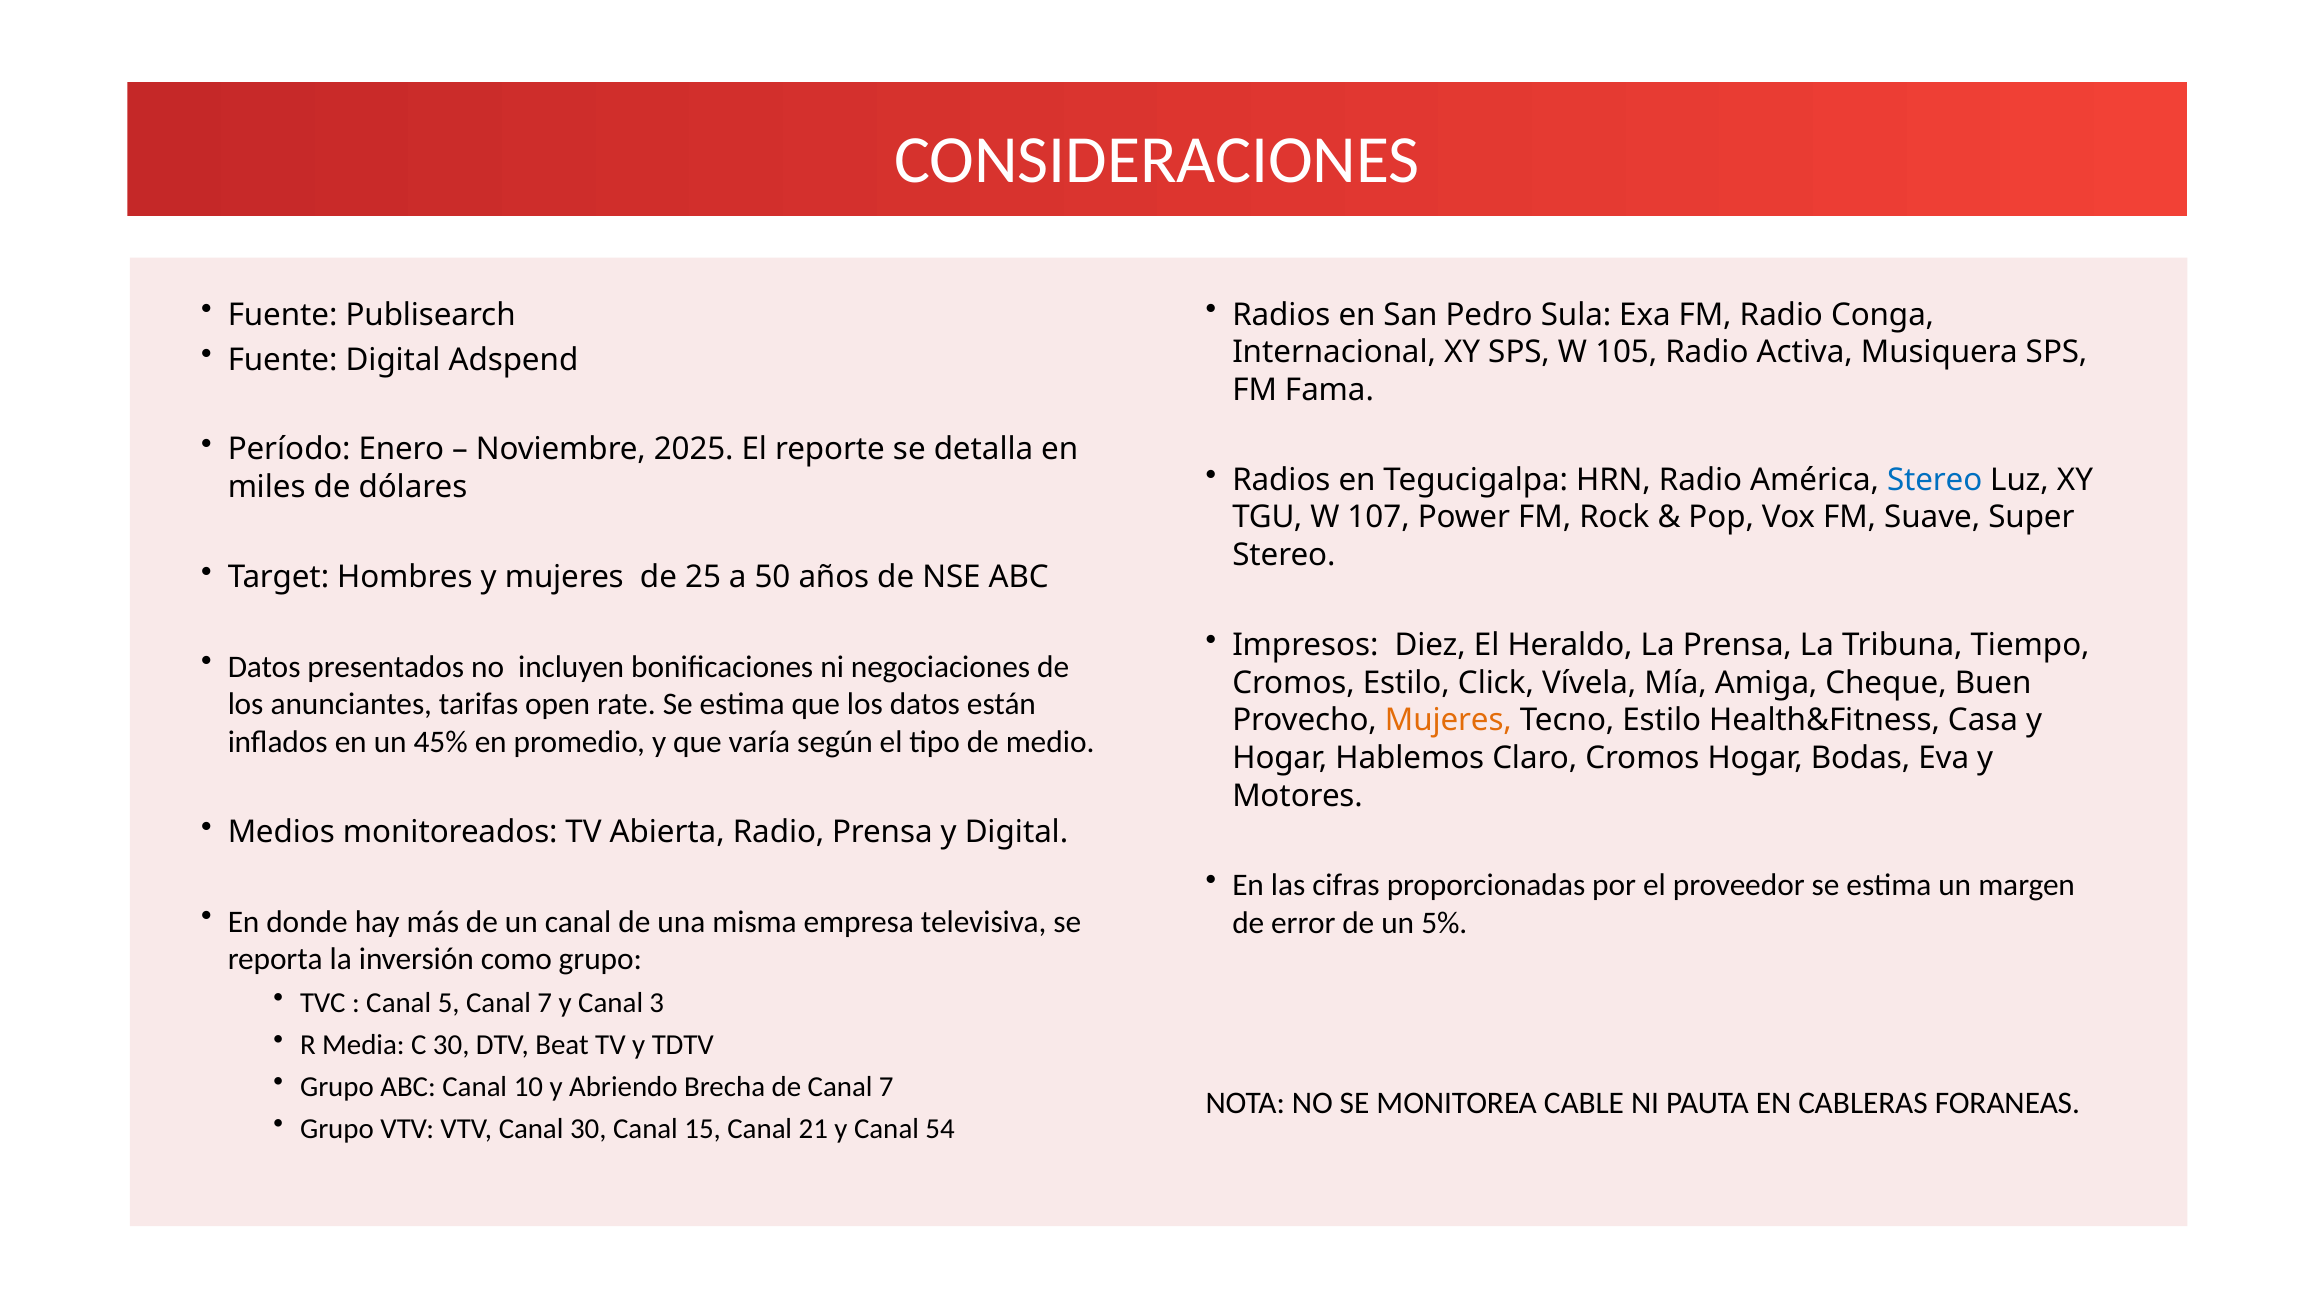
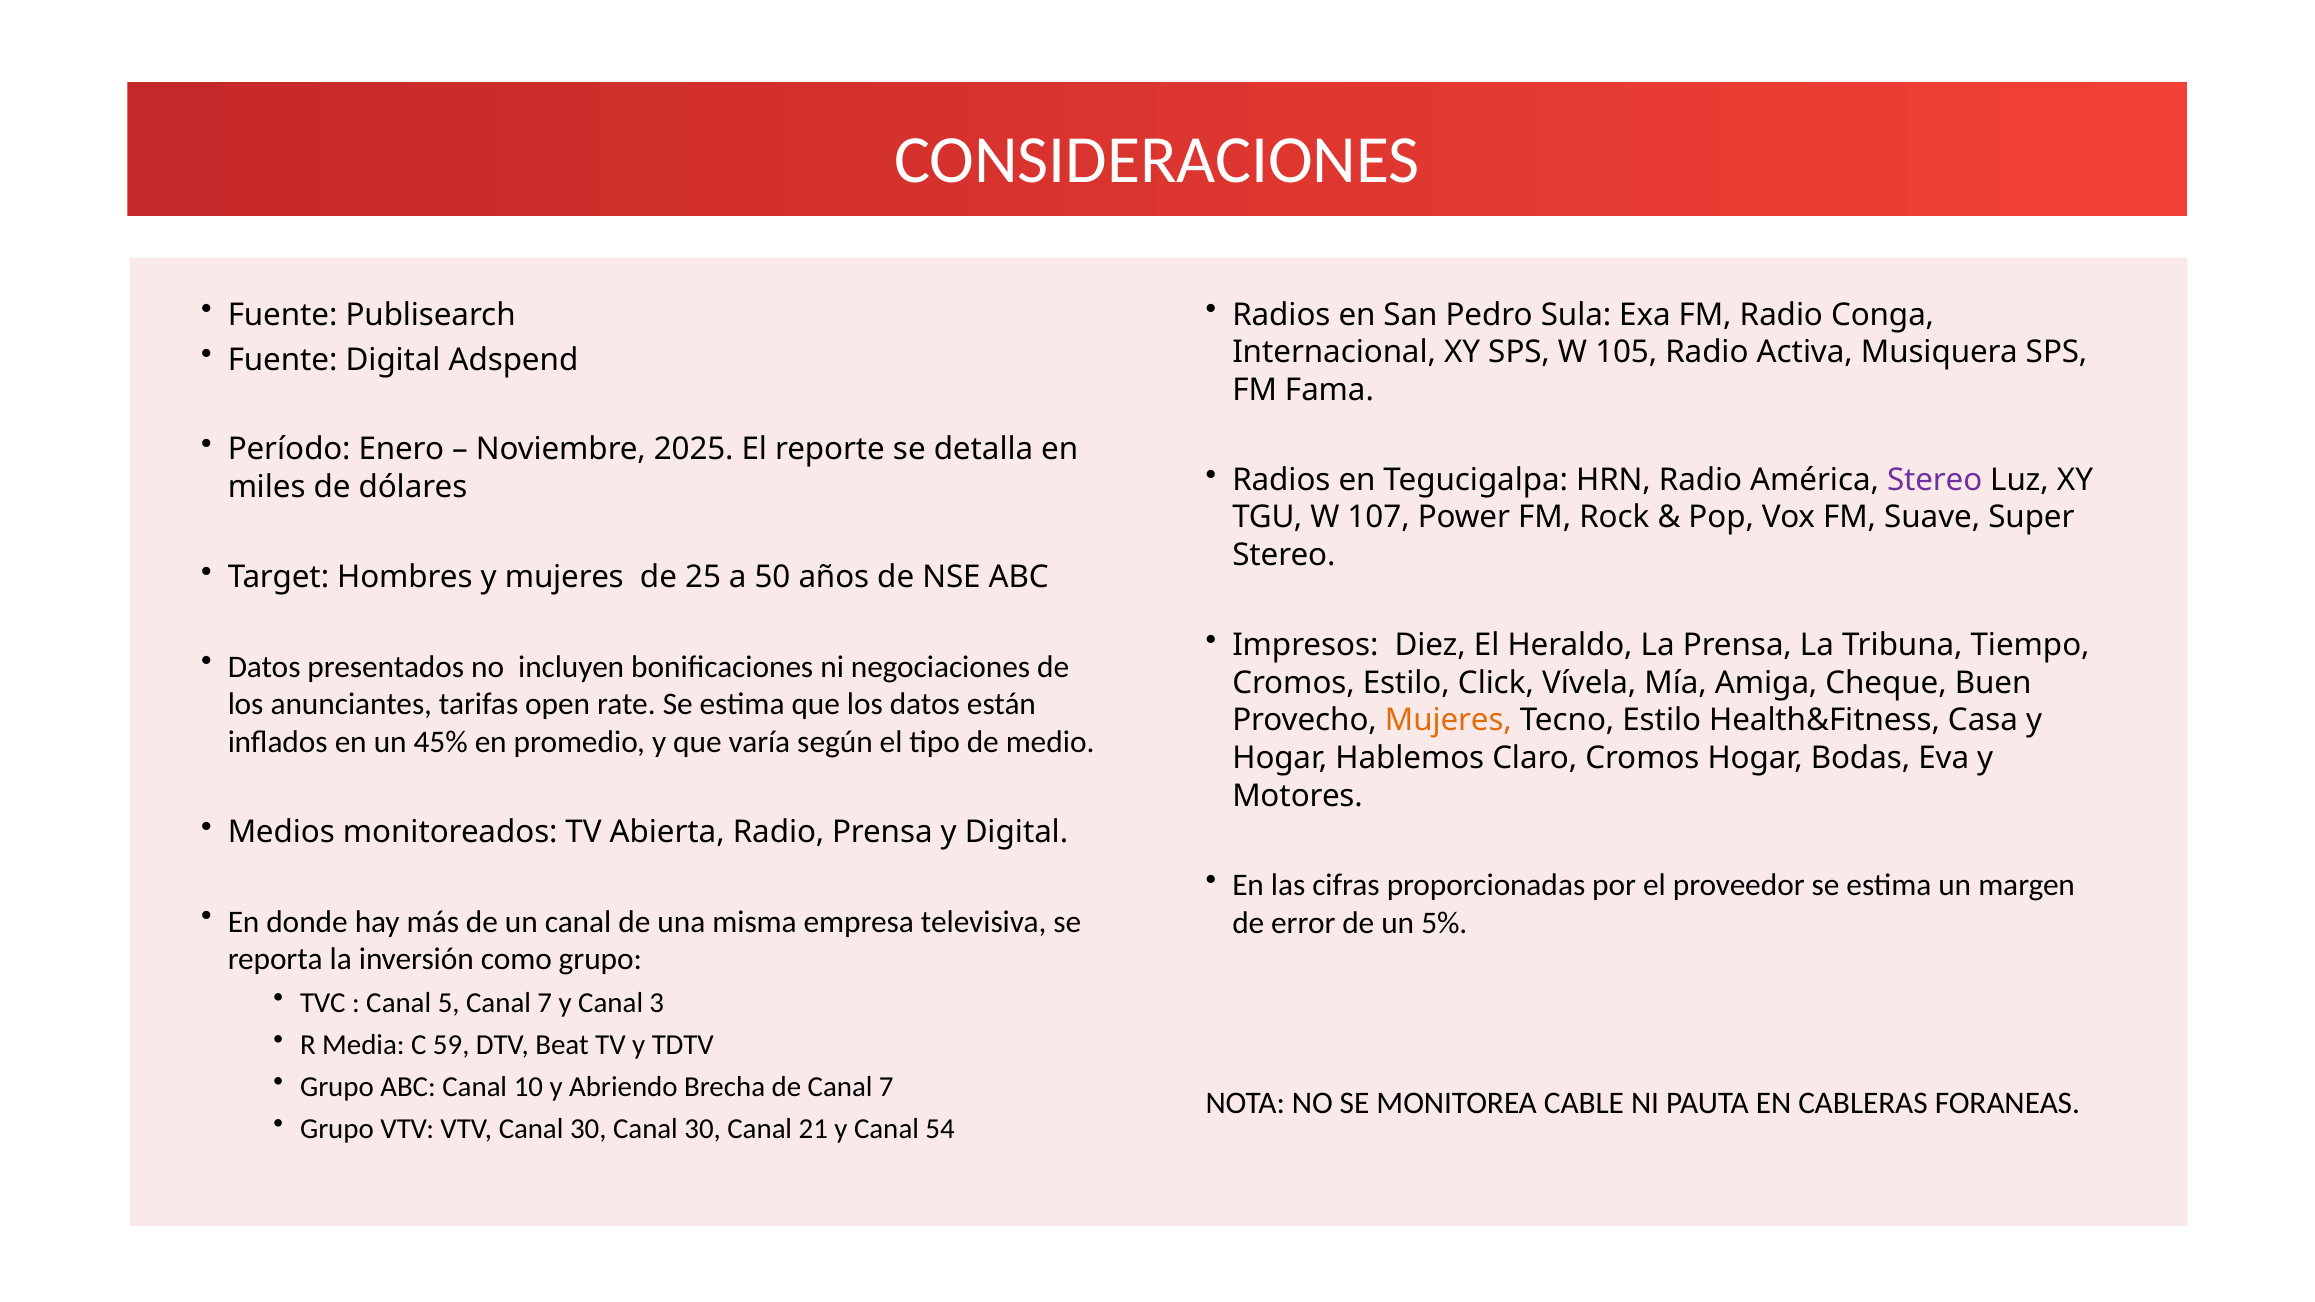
Stereo colour: blue -> purple (1935, 480)
C 30: 30 -> 59 (451, 1045)
30 Canal 15: 15 -> 30 (703, 1129)
